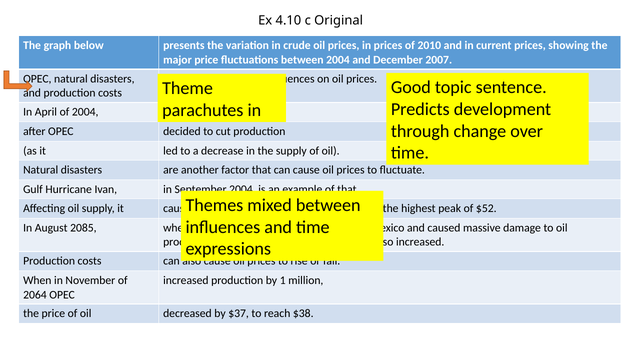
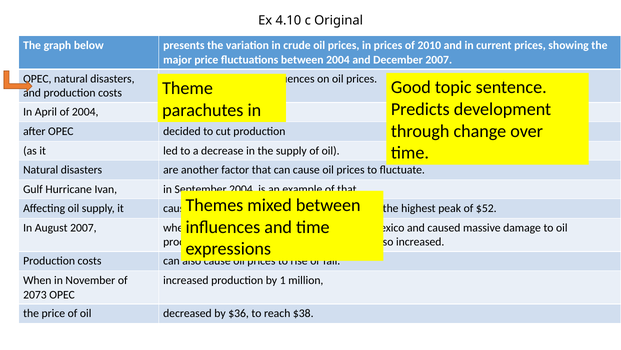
August 2085: 2085 -> 2007 (83, 227)
2064: 2064 -> 2073 (35, 294)
$37: $37 -> $36 (239, 313)
